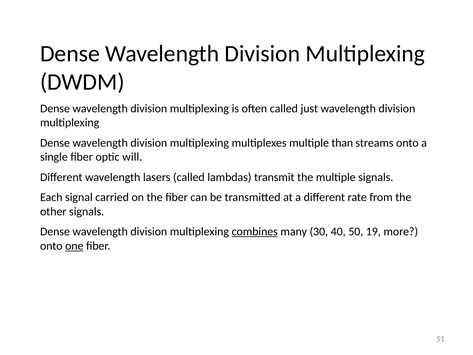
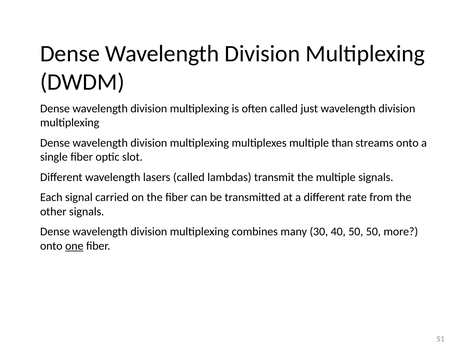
will: will -> slot (132, 157)
combines underline: present -> none (255, 231)
50 19: 19 -> 50 (373, 231)
